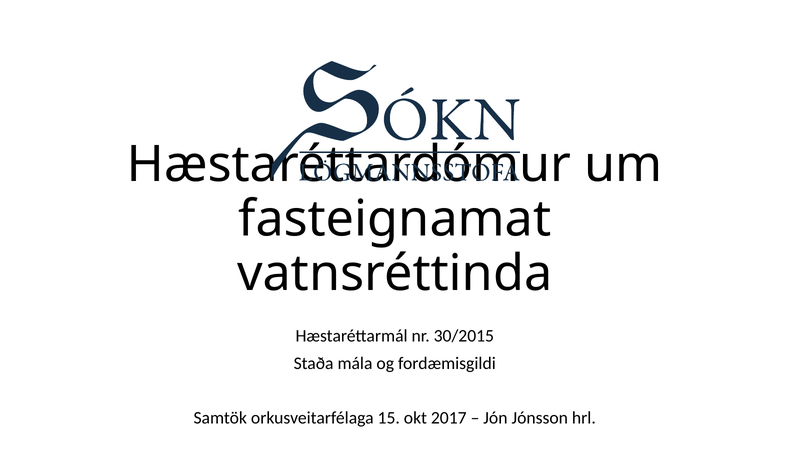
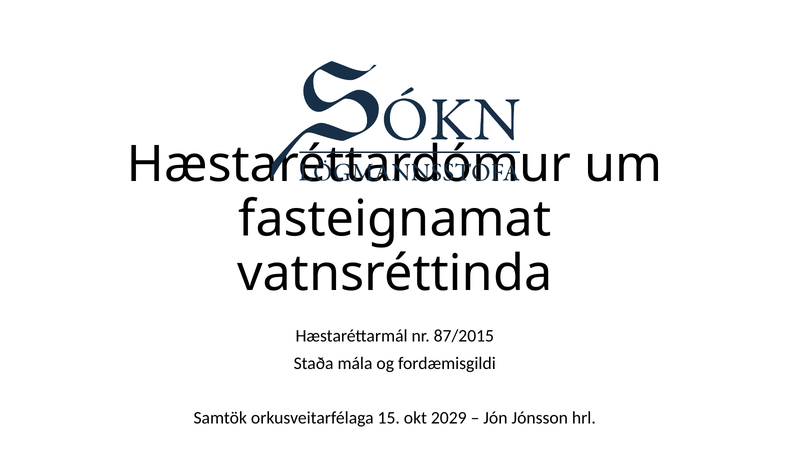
30/2015: 30/2015 -> 87/2015 (464, 335)
2017: 2017 -> 2029 (449, 418)
